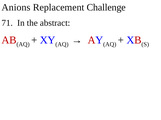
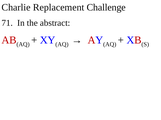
Anions: Anions -> Charlie (16, 7)
